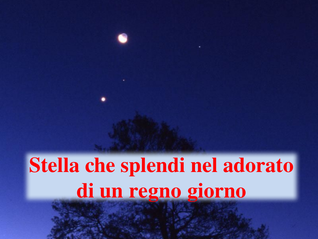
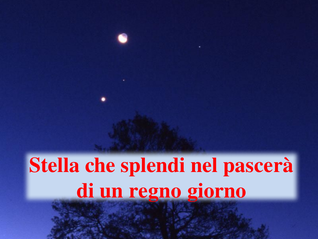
adorato: adorato -> pascerà (258, 165)
